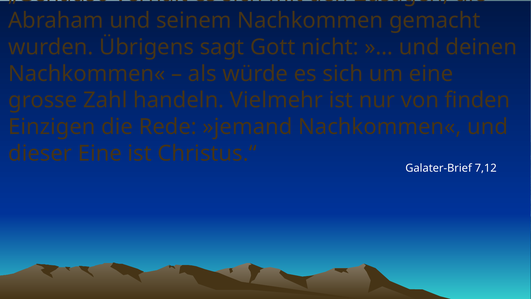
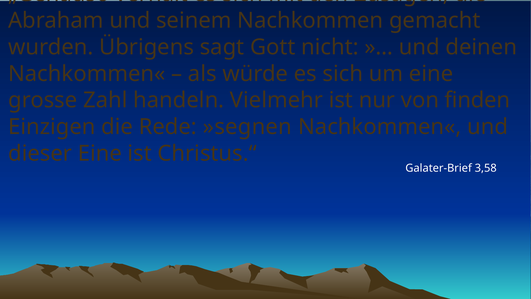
»jemand: »jemand -> »segnen (247, 127)
7,12: 7,12 -> 3,58 (486, 168)
